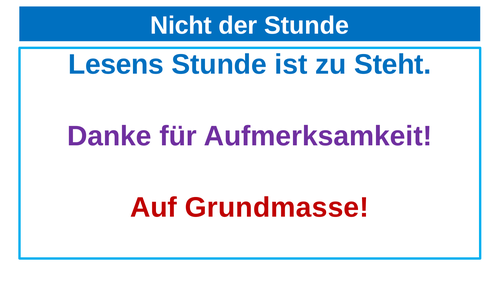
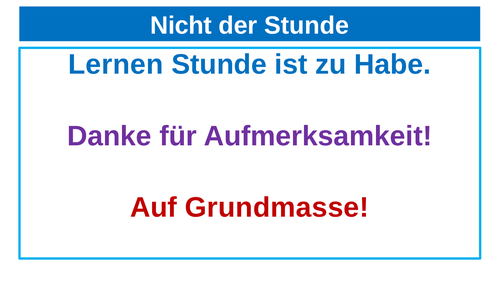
Lesens: Lesens -> Lernen (116, 65)
Steht: Steht -> Habe (393, 65)
